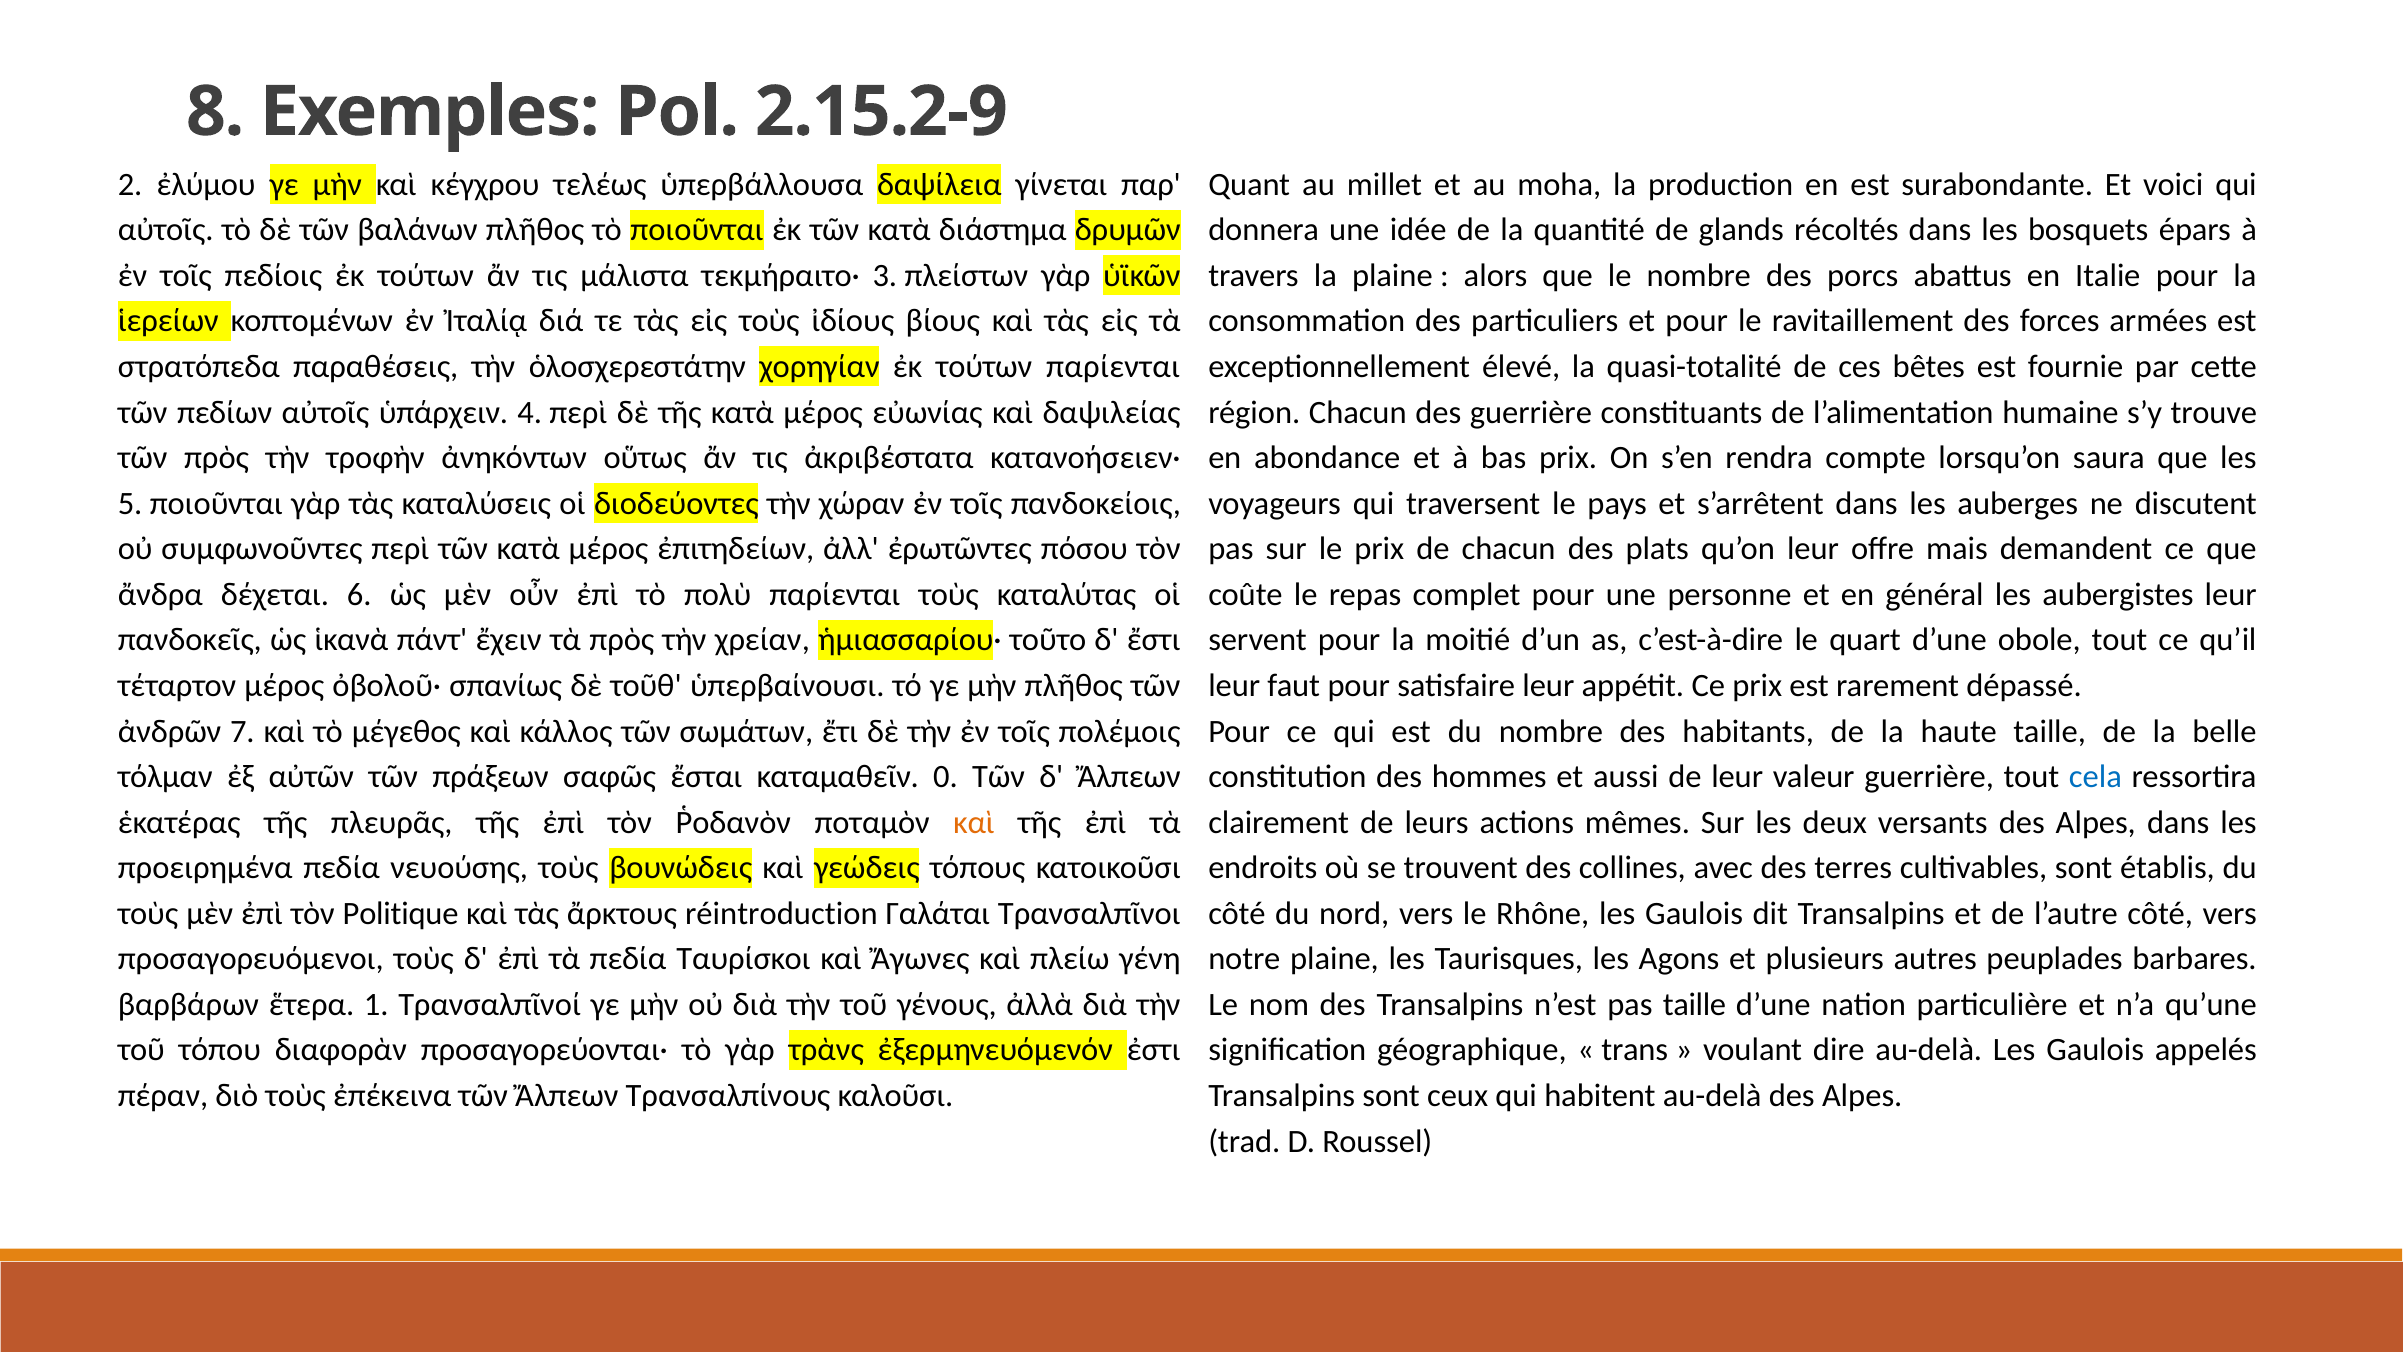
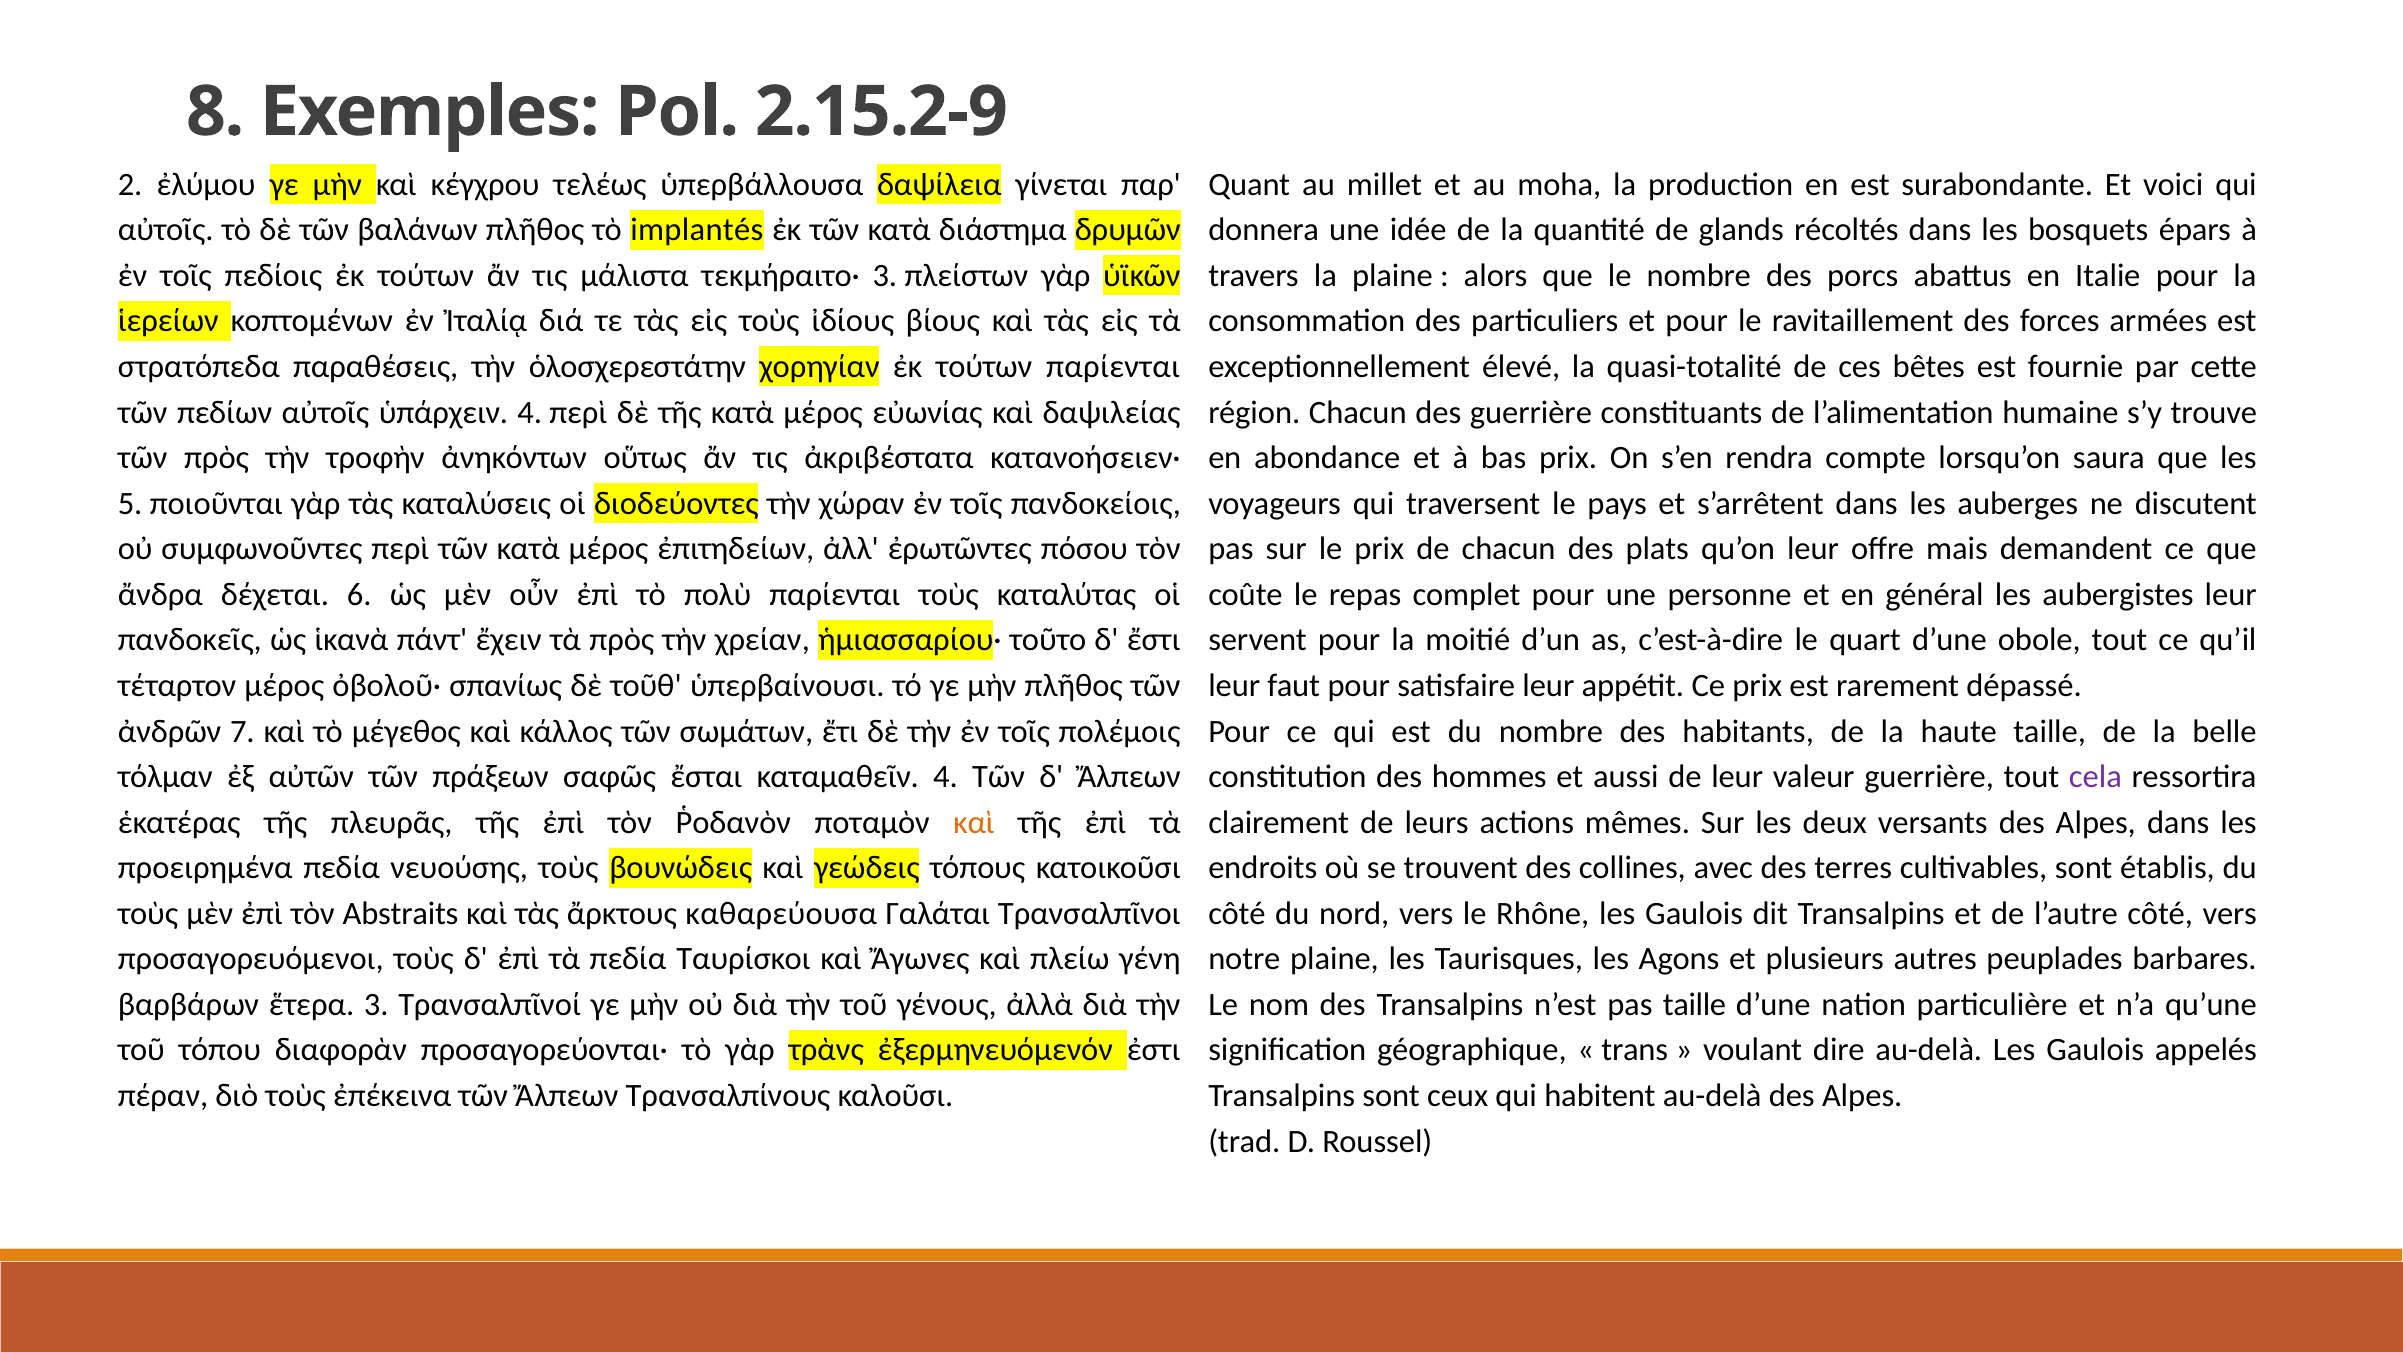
τὸ ποιοῦνται: ποιοῦνται -> implantés (697, 230)
καταμαθεῖν 0: 0 -> 4 (945, 777)
cela colour: blue -> purple (2095, 777)
Politique: Politique -> Abstraits (401, 913)
réintroduction: réintroduction -> καθαρεύουσα (781, 913)
ἕτερα 1: 1 -> 3 (376, 1004)
